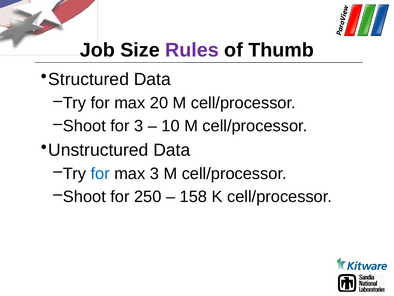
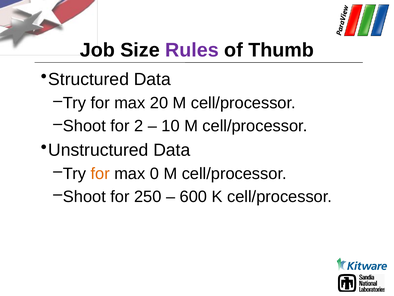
for 3: 3 -> 2 (139, 126)
for colour: blue -> orange (100, 173)
max 3: 3 -> 0 (154, 173)
158: 158 -> 600 (193, 196)
